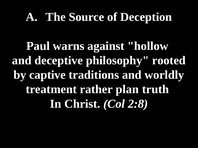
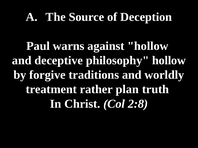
philosophy rooted: rooted -> hollow (169, 61)
captive: captive -> forgive (47, 75)
